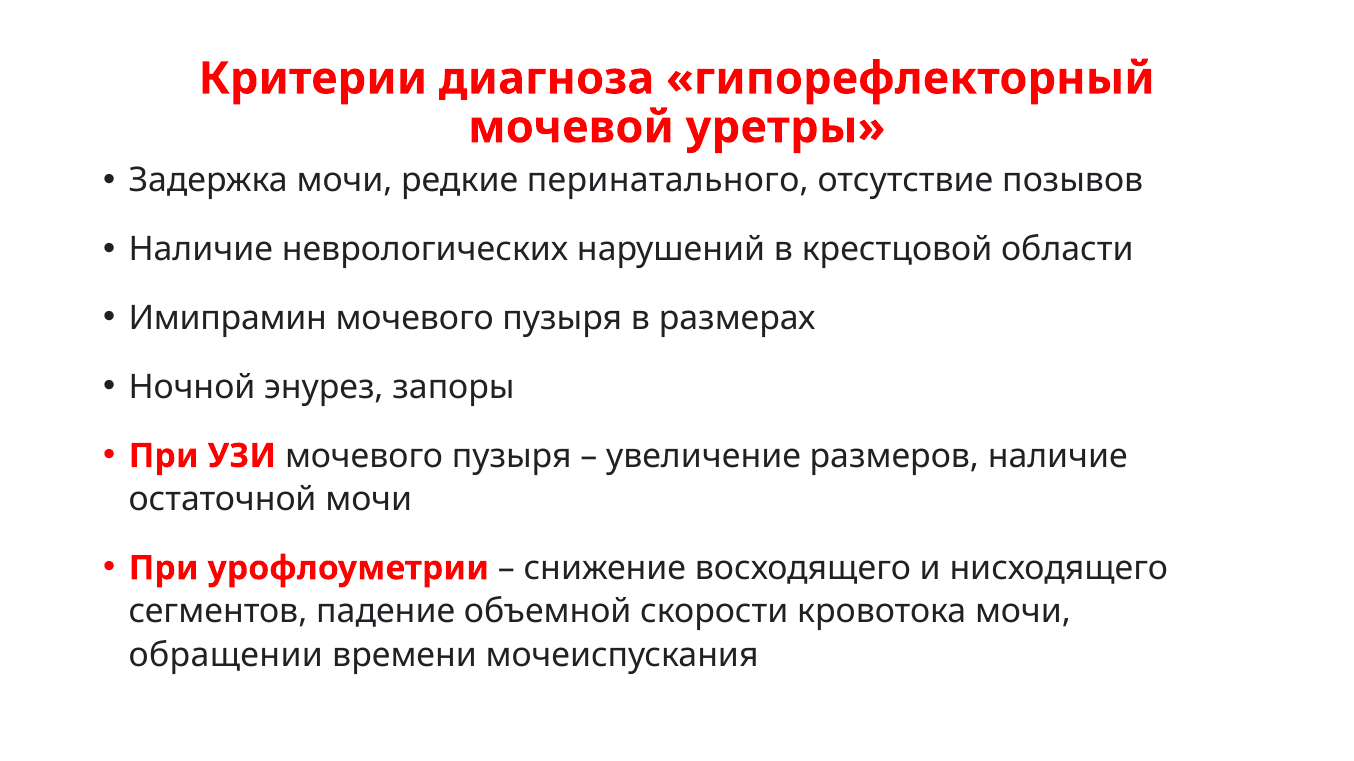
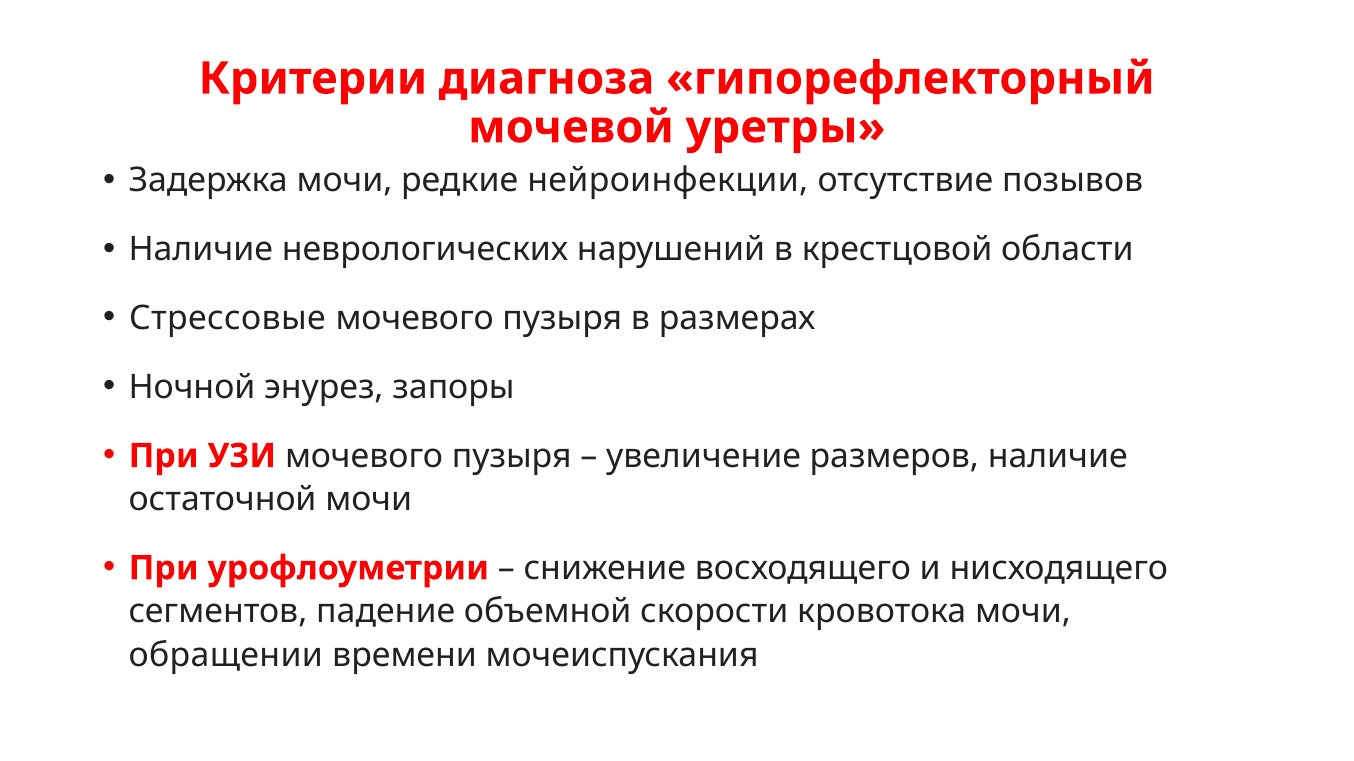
перинатального: перинатального -> нейроинфекции (668, 181)
Имипрамин: Имипрамин -> Стрессовые (227, 319)
